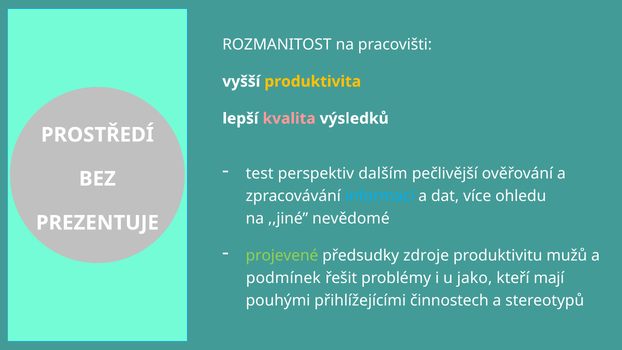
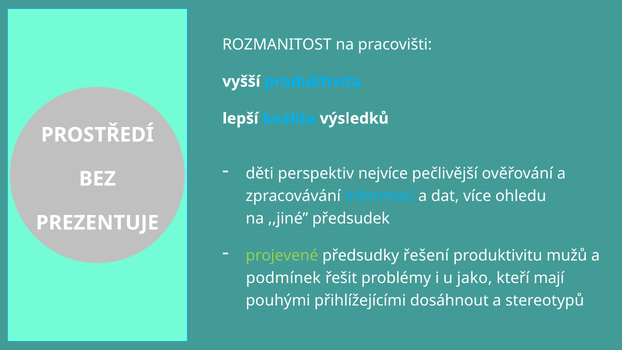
produktivita colour: yellow -> light blue (313, 82)
kvalita colour: pink -> light blue (289, 119)
test: test -> děti (260, 174)
dalším: dalším -> nejvíce (383, 174)
nevědomé: nevědomé -> předsudek (351, 219)
zdroje: zdroje -> řešení (426, 256)
činnostech: činnostech -> dosáhnout (449, 300)
